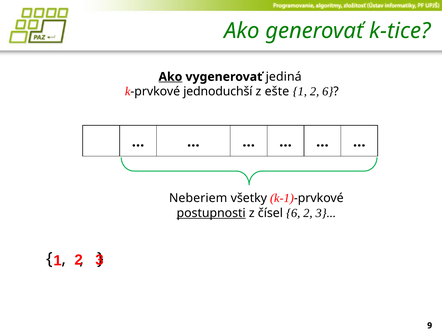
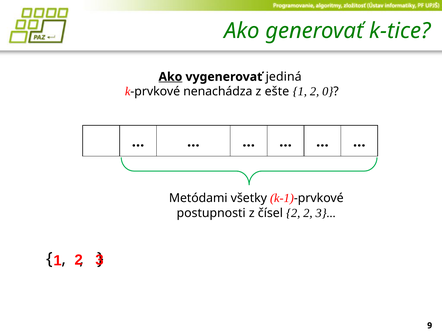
jednoduchší: jednoduchší -> nenachádza (218, 91)
2 6: 6 -> 0 (328, 91)
Neberiem: Neberiem -> Metódami (198, 198)
postupnosti underline: present -> none (211, 213)
čísel 6: 6 -> 2 (293, 213)
